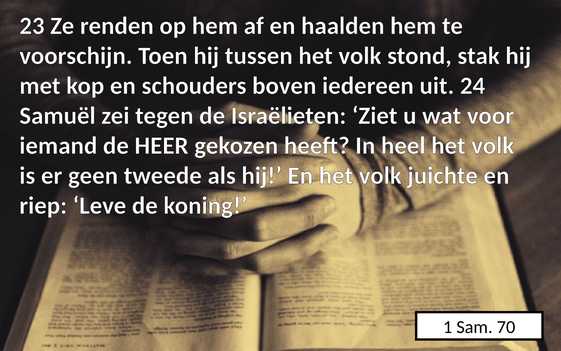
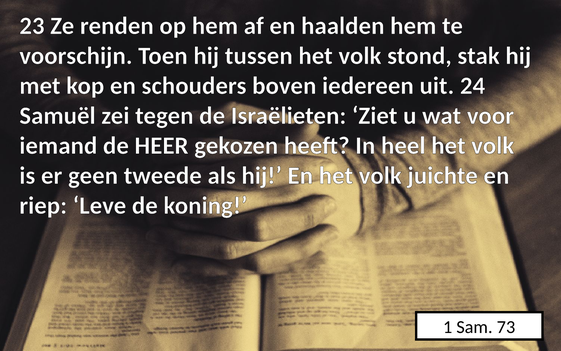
70: 70 -> 73 (506, 327)
